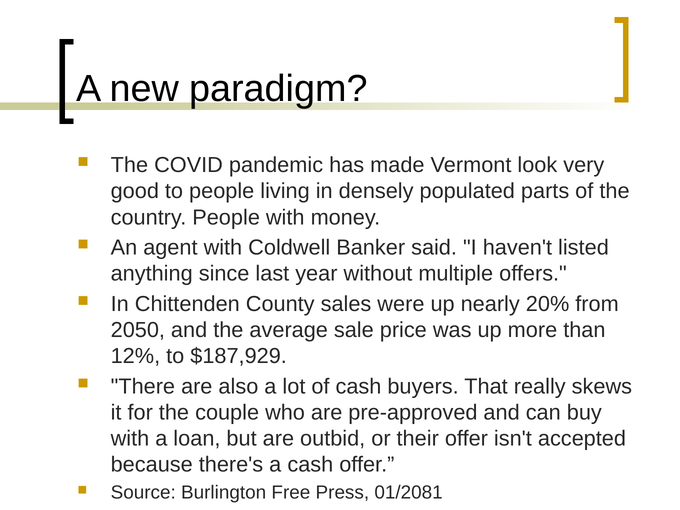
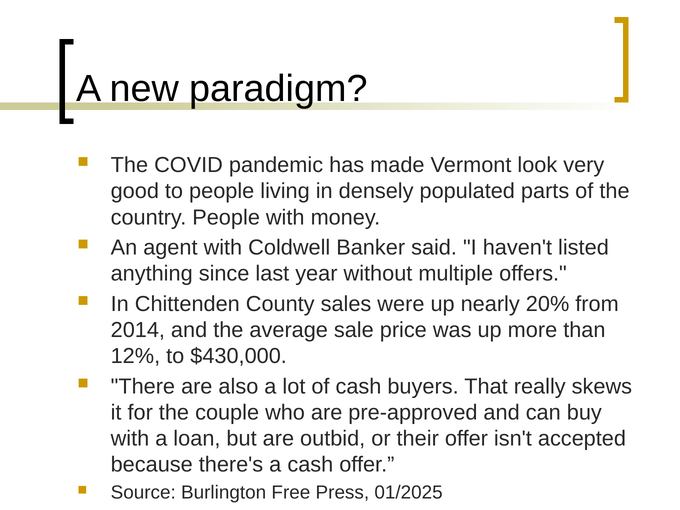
2050: 2050 -> 2014 (138, 330)
$187,929: $187,929 -> $430,000 (239, 356)
01/2081: 01/2081 -> 01/2025 (409, 493)
